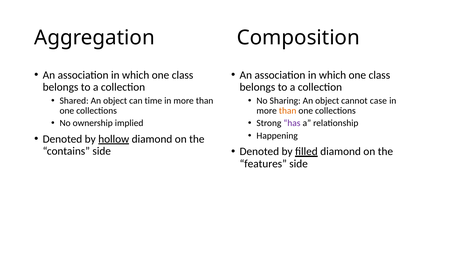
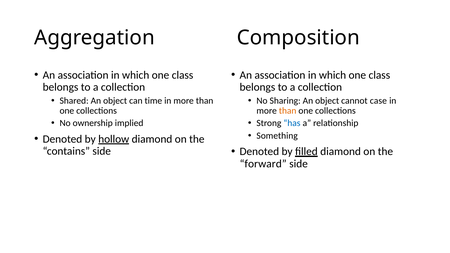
has colour: purple -> blue (292, 123)
Happening: Happening -> Something (277, 136)
features: features -> forward (263, 164)
